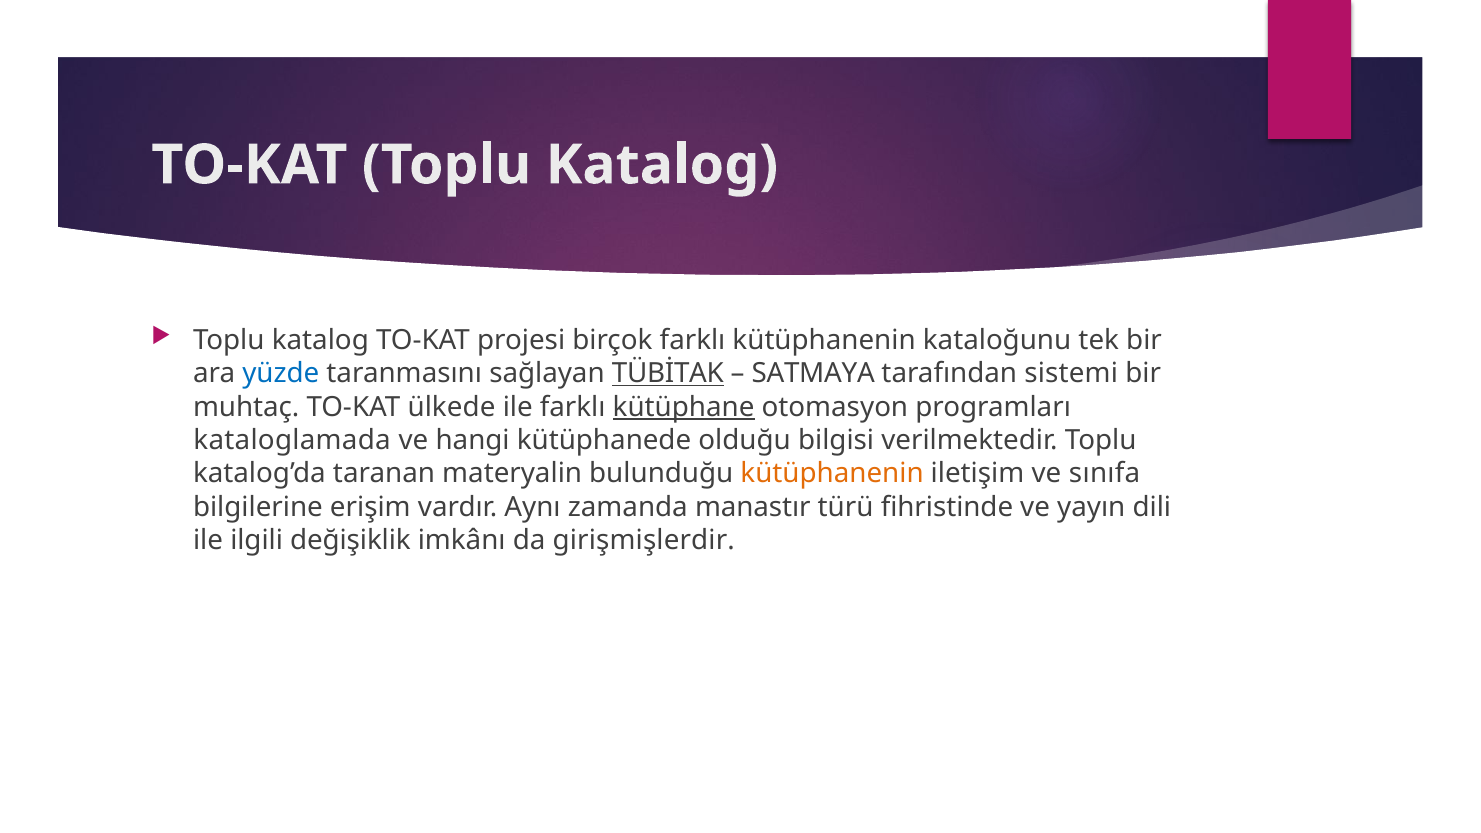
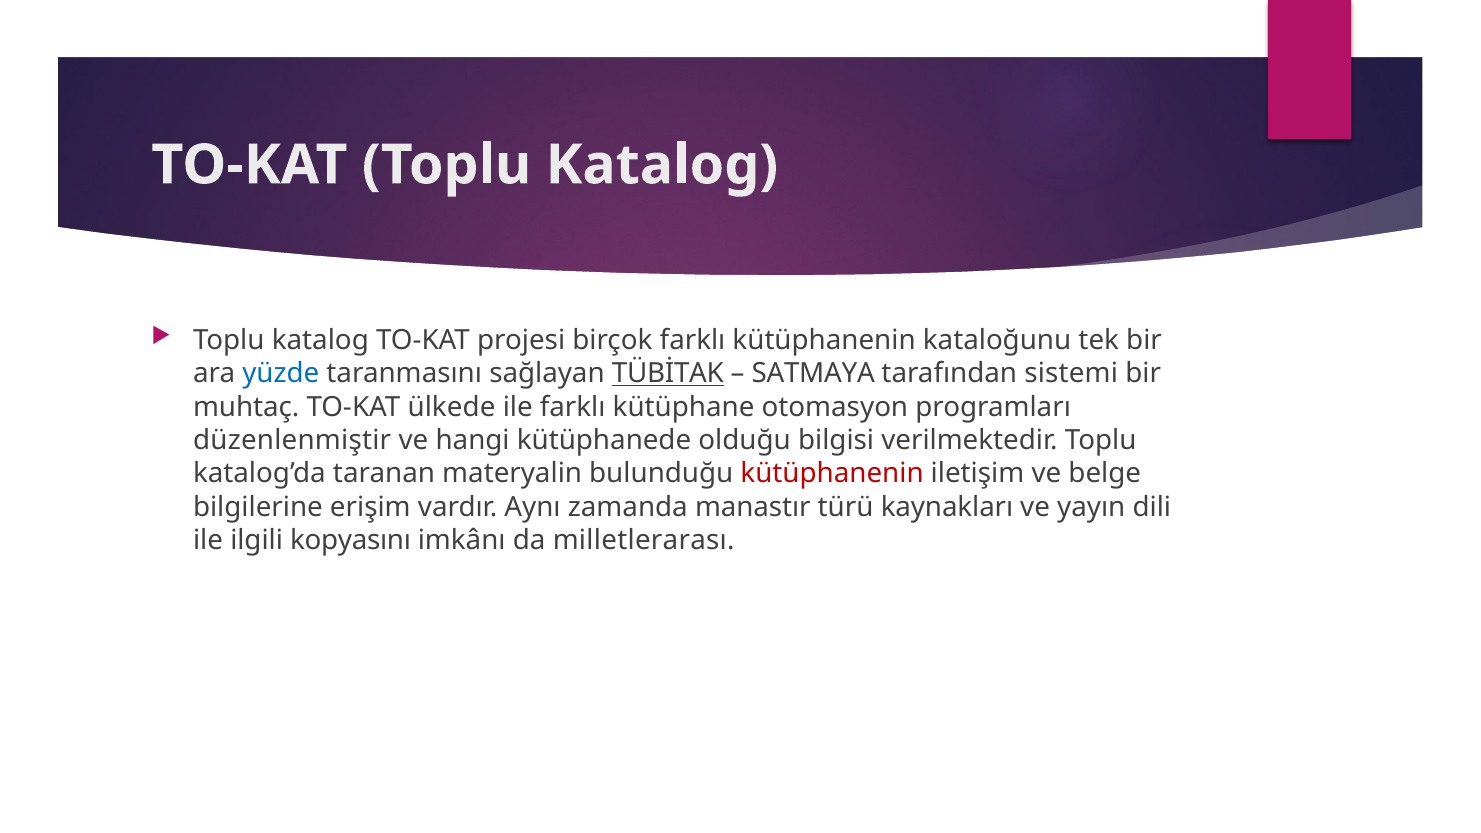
kütüphane underline: present -> none (684, 407)
kataloglamada: kataloglamada -> düzenlenmiştir (292, 440)
kütüphanenin colour: orange -> red (832, 474)
sınıfa: sınıfa -> belge (1105, 474)
fihristinde: fihristinde -> kaynakları (947, 507)
değişiklik: değişiklik -> kopyasını (351, 540)
girişmişlerdir: girişmişlerdir -> milletlerarası (644, 540)
